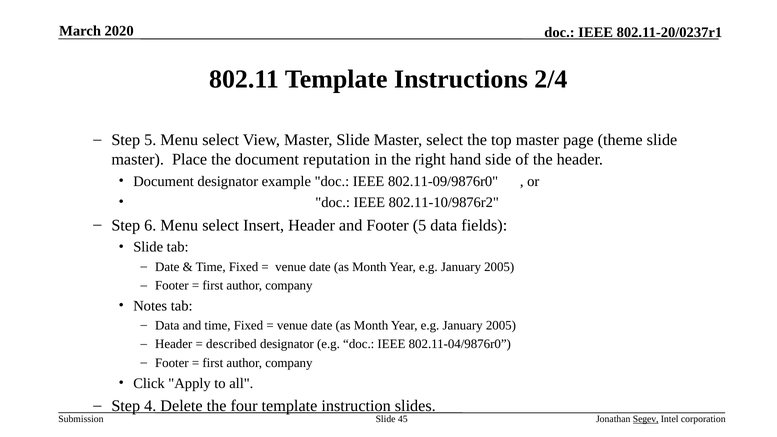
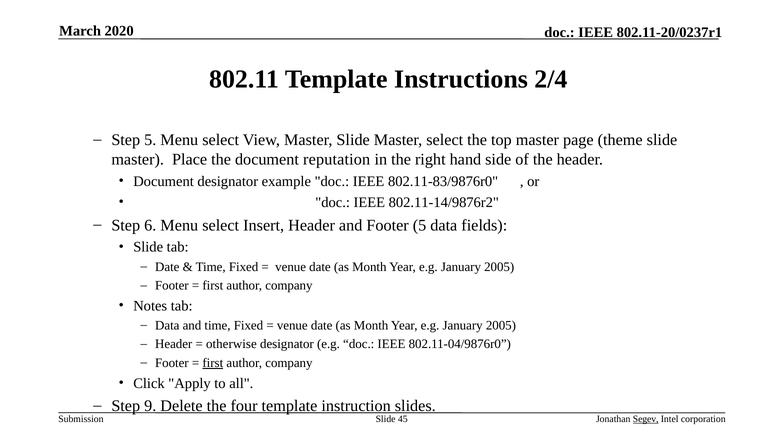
802.11-09/9876r0: 802.11-09/9876r0 -> 802.11-83/9876r0 (443, 181)
802.11-10/9876r2: 802.11-10/9876r2 -> 802.11-14/9876r2 (444, 203)
described: described -> otherwise (231, 344)
first underline: none -> present (213, 363)
4: 4 -> 9 (150, 406)
